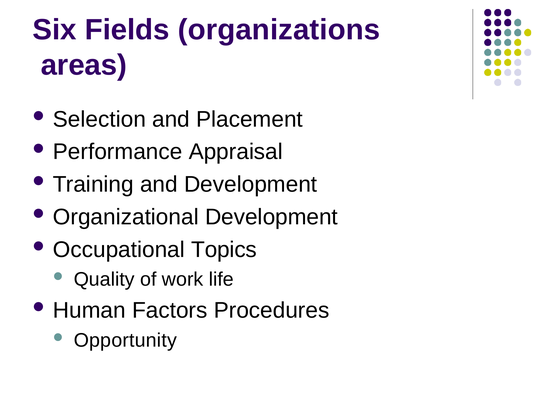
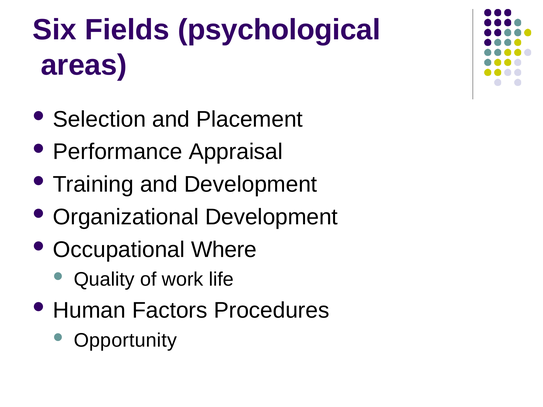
organizations: organizations -> psychological (279, 30)
Topics: Topics -> Where (224, 250)
